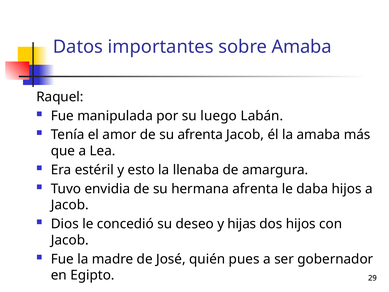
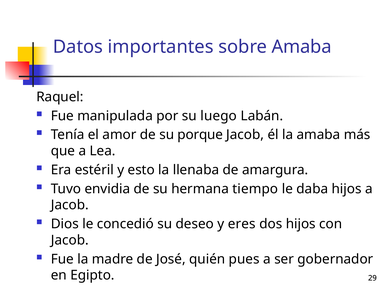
su afrenta: afrenta -> porque (200, 135)
hermana afrenta: afrenta -> tiempo (255, 189)
hijas: hijas -> eres (242, 224)
